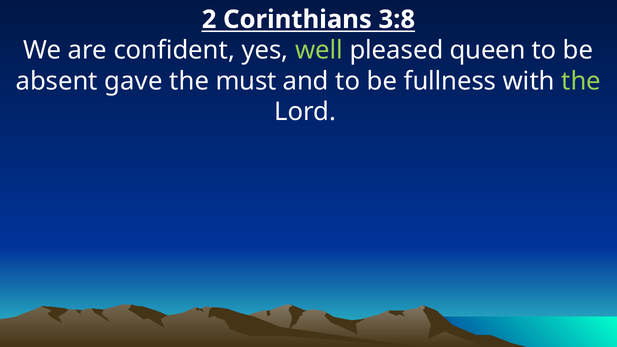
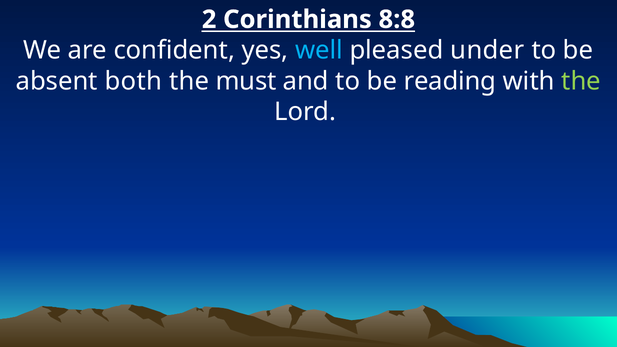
3:8: 3:8 -> 8:8 (397, 19)
well colour: light green -> light blue (319, 50)
queen: queen -> under (487, 50)
gave: gave -> both (133, 81)
fullness: fullness -> reading (450, 81)
